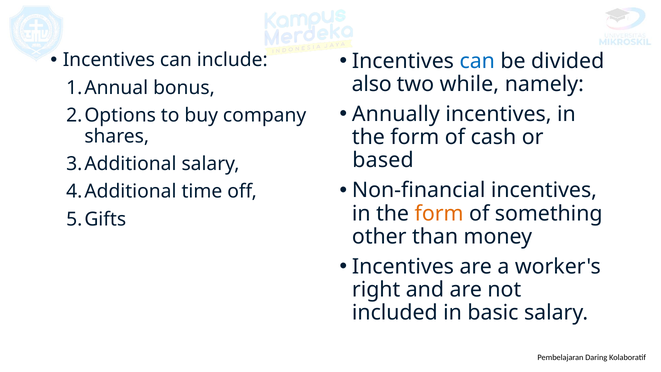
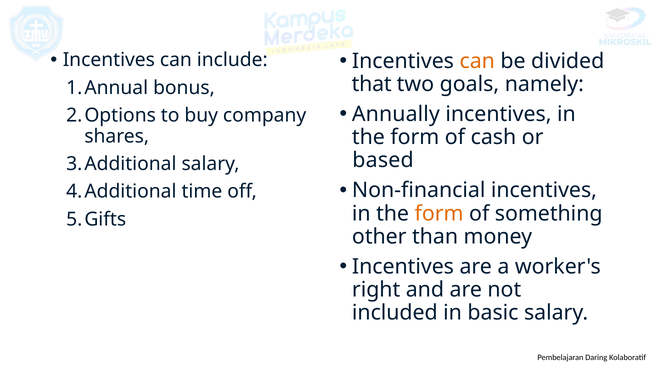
can colour: blue -> orange (477, 61)
also: also -> that (372, 84)
while: while -> goals (469, 84)
